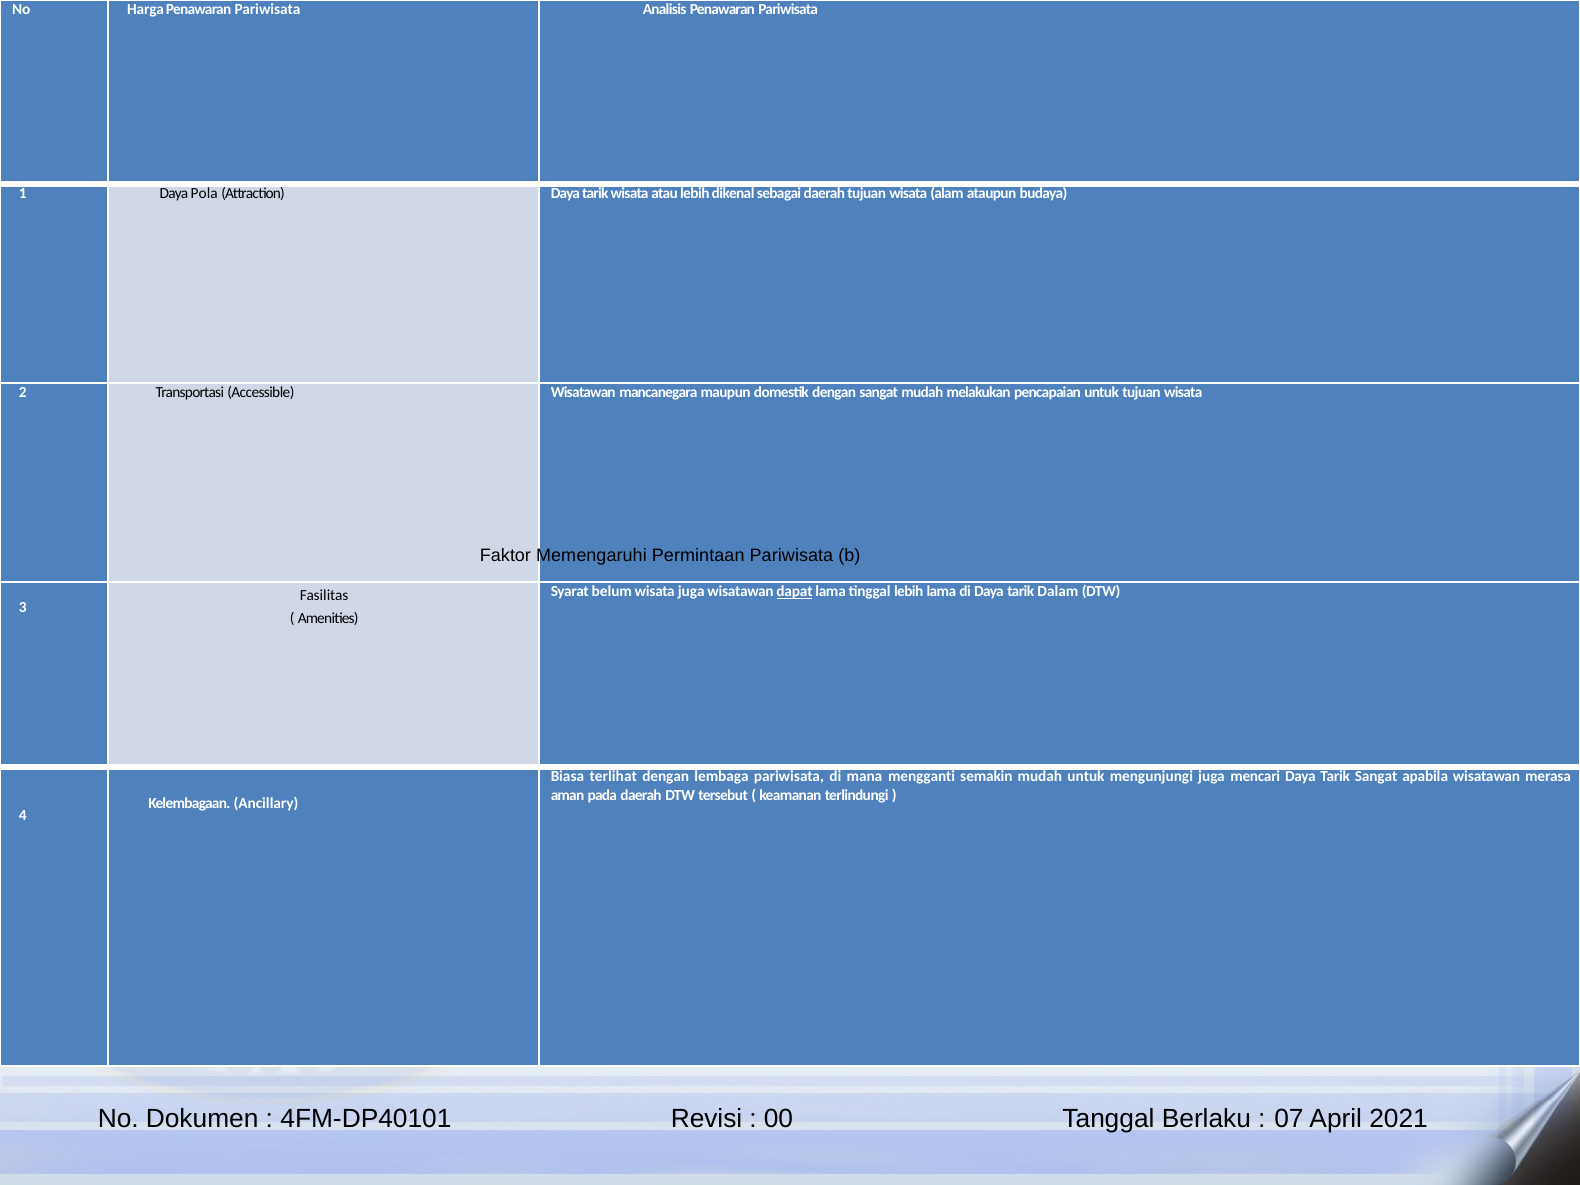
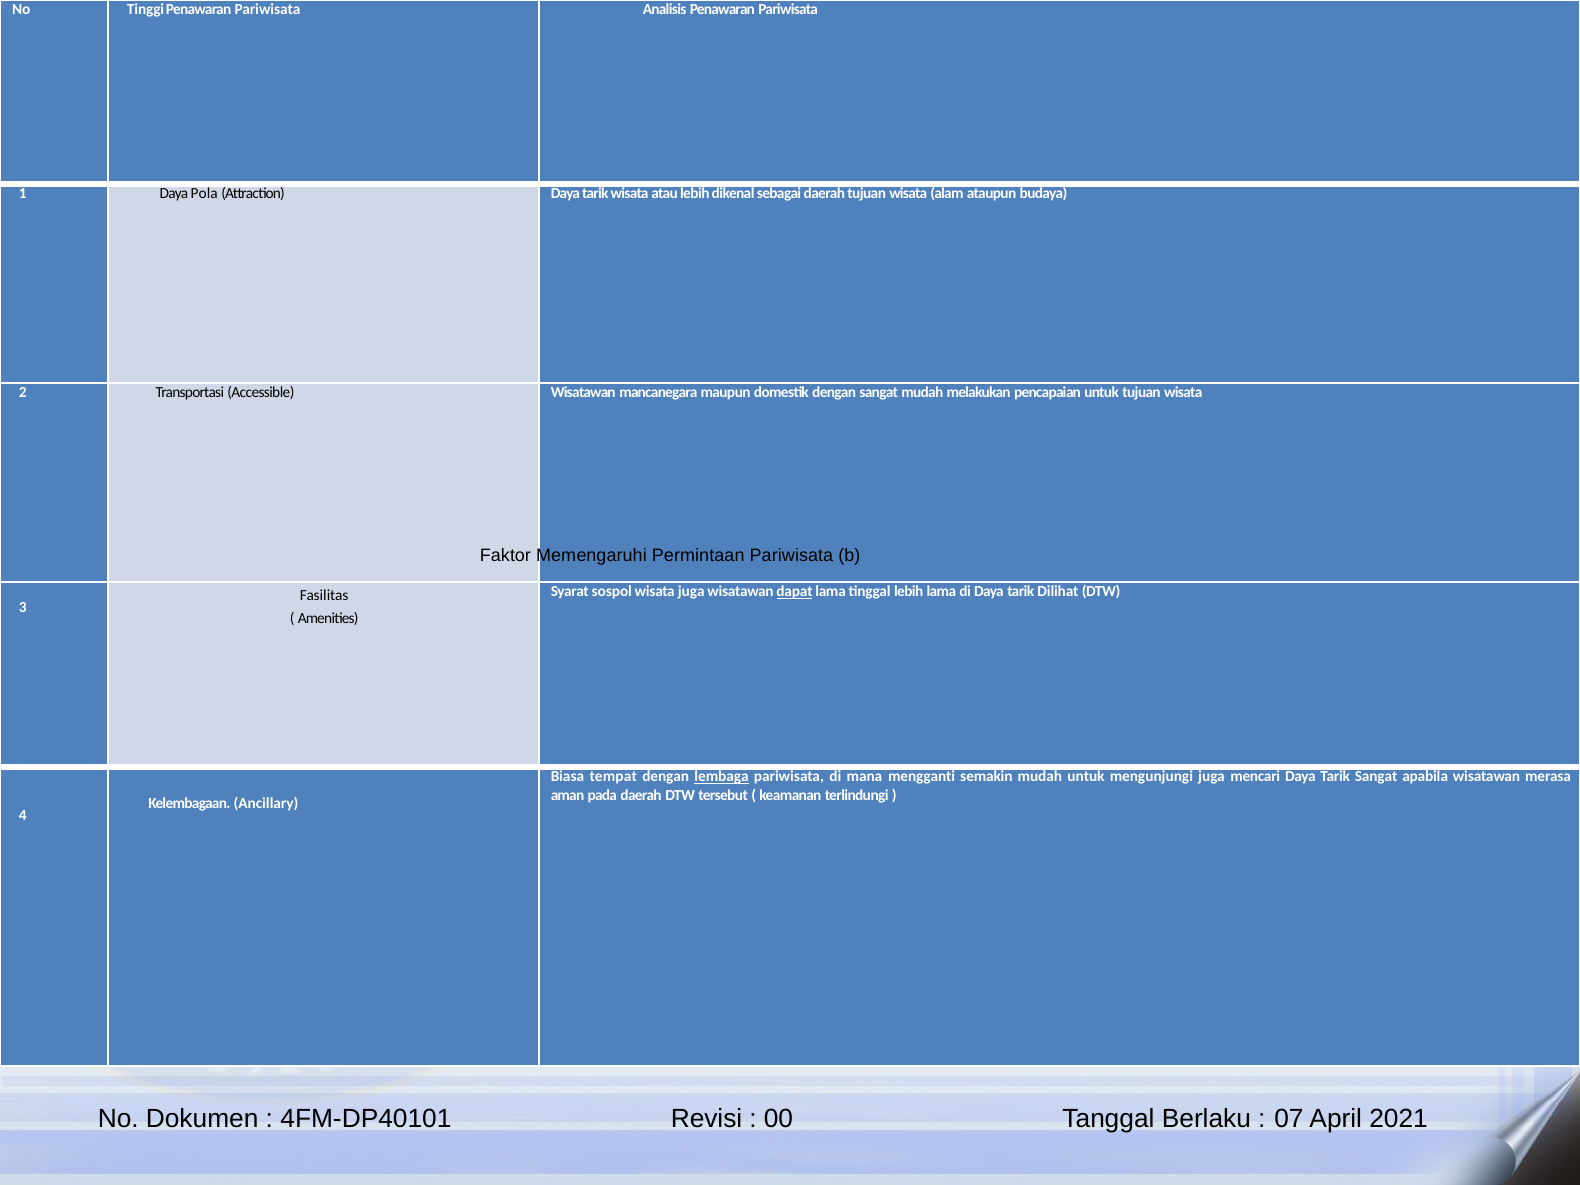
Harga: Harga -> Tinggi (146, 9)
belum: belum -> sospol (612, 592)
Dalam: Dalam -> Dilihat (1058, 592)
terlihat: terlihat -> tempat (613, 776)
lembaga underline: none -> present (722, 776)
